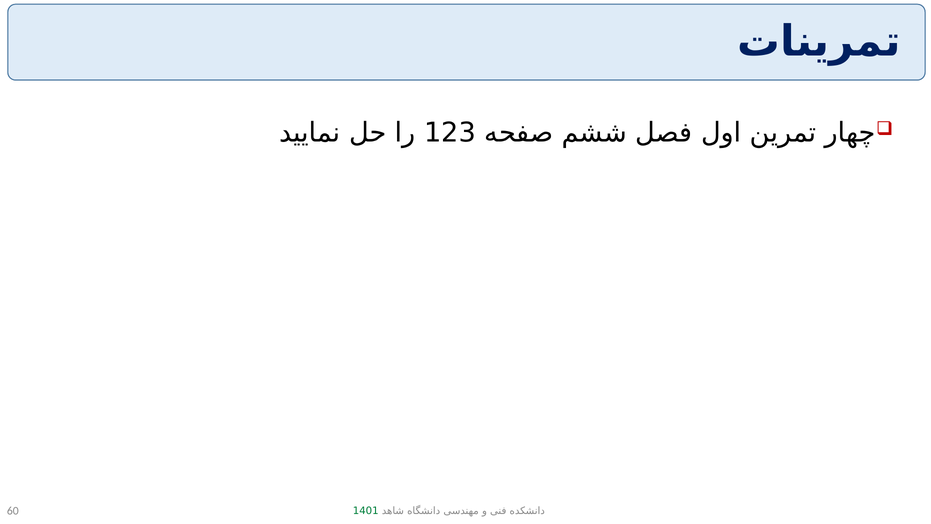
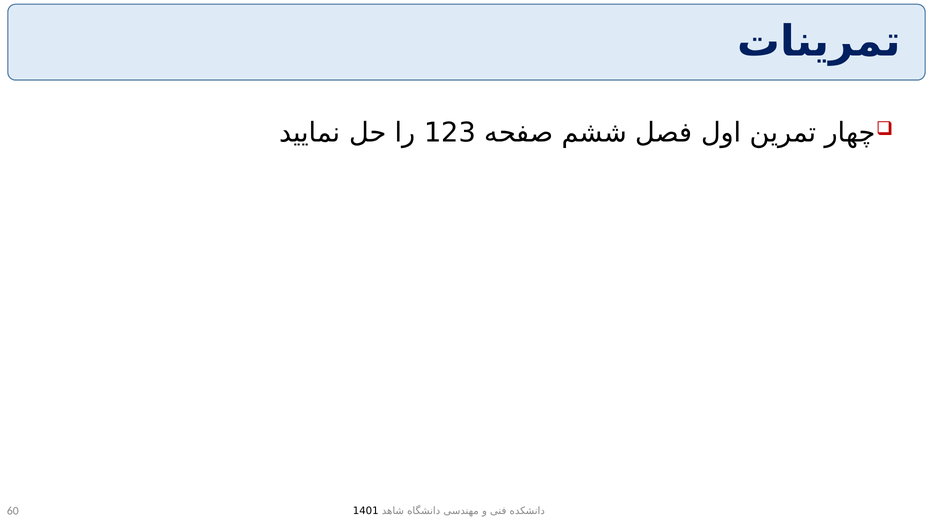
1401 colour: green -> black (366, 510)
